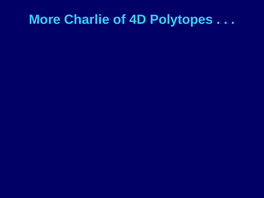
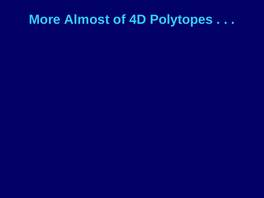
Charlie: Charlie -> Almost (87, 20)
